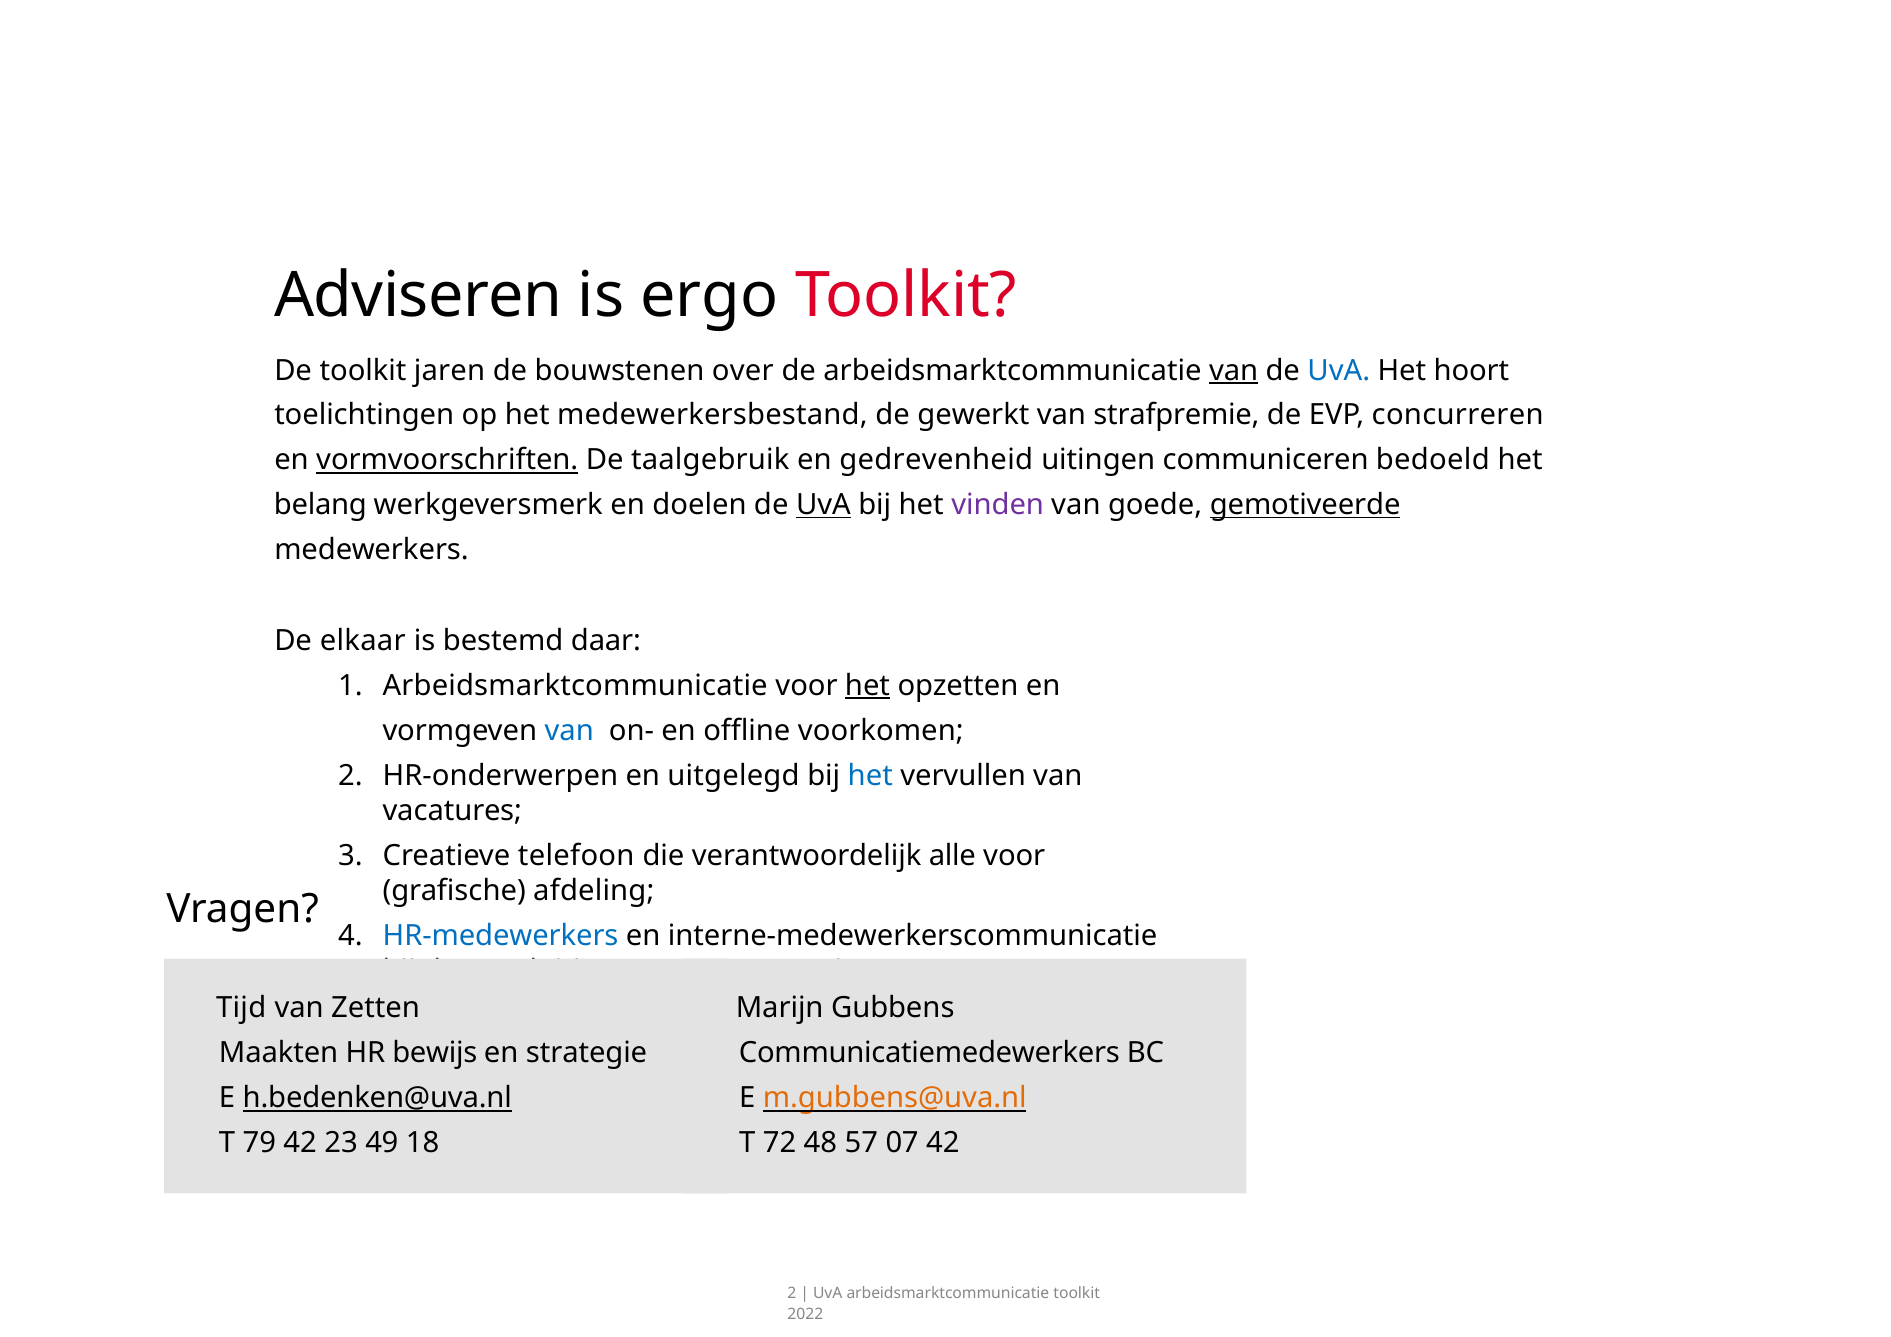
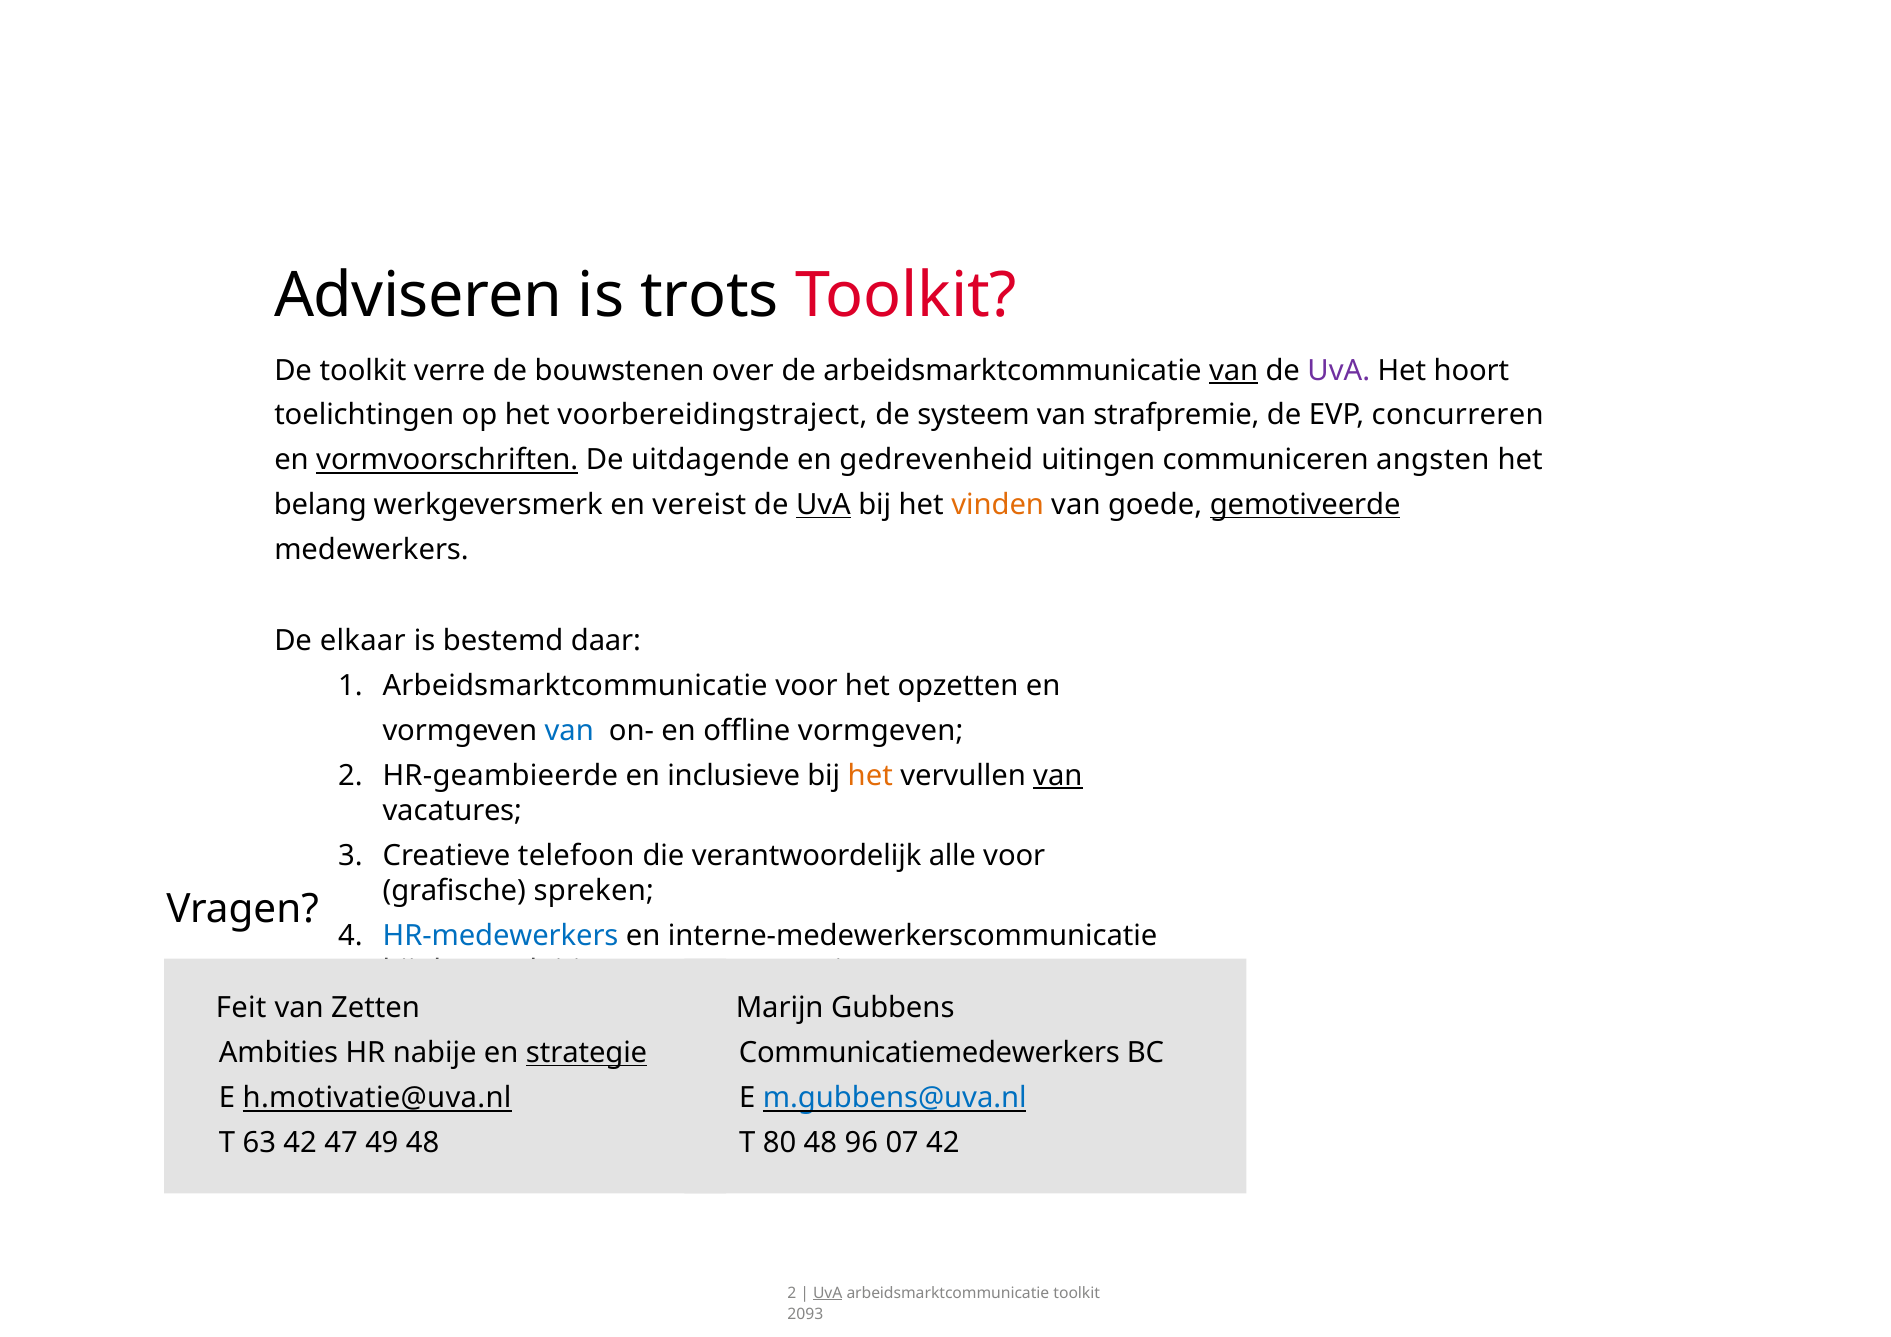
ergo: ergo -> trots (710, 296)
jaren: jaren -> verre (450, 370)
UvA colour: blue -> purple (1339, 370)
medewerkersbestand: medewerkersbestand -> voorbereidingstraject (712, 415)
gewerkt: gewerkt -> systeem (974, 415)
taalgebruik: taalgebruik -> uitdagende (710, 460)
bedoeld: bedoeld -> angsten (1433, 460)
doelen: doelen -> vereist (699, 505)
vinden colour: purple -> orange (998, 505)
het underline: present -> none (867, 686)
offline voorkomen: voorkomen -> vormgeven (881, 731)
HR-onderwerpen: HR-onderwerpen -> HR-geambieerde (500, 776)
uitgelegd: uitgelegd -> inclusieve (734, 776)
het colour: blue -> orange (870, 776)
van underline: none -> present (1058, 776)
afdeling: afdeling -> spreken (594, 891)
Tijd: Tijd -> Feit (241, 1008)
Maakten: Maakten -> Ambities (279, 1053)
bewijs: bewijs -> nabije (435, 1053)
strategie underline: none -> present (587, 1053)
h.bedenken@uva.nl: h.bedenken@uva.nl -> h.motivatie@uva.nl (377, 1098)
m.gubbens@uva.nl colour: orange -> blue (895, 1098)
79: 79 -> 63 (259, 1143)
23: 23 -> 47 (341, 1143)
49 18: 18 -> 48 (423, 1143)
72: 72 -> 80 (780, 1143)
57: 57 -> 96 (861, 1143)
UvA underline: none -> present (828, 1293)
2022: 2022 -> 2093 (805, 1315)
